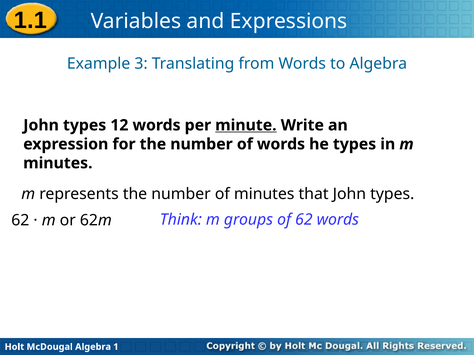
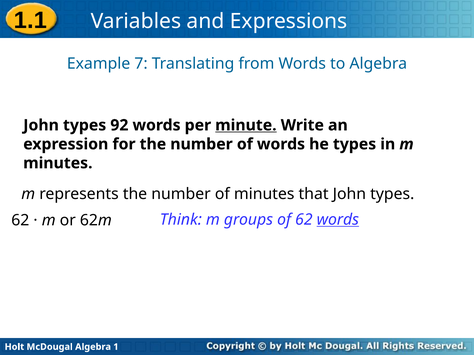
3: 3 -> 7 (141, 64)
12: 12 -> 92 (119, 125)
words underline: none -> present (338, 220)
